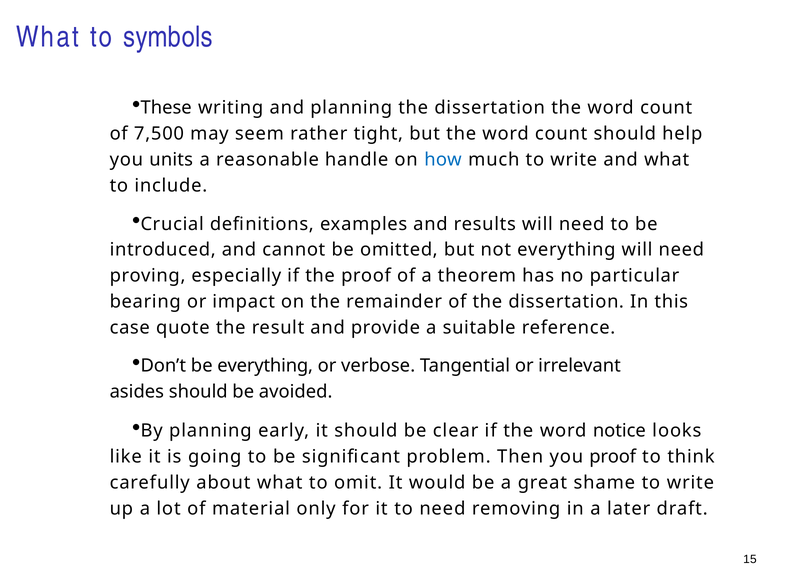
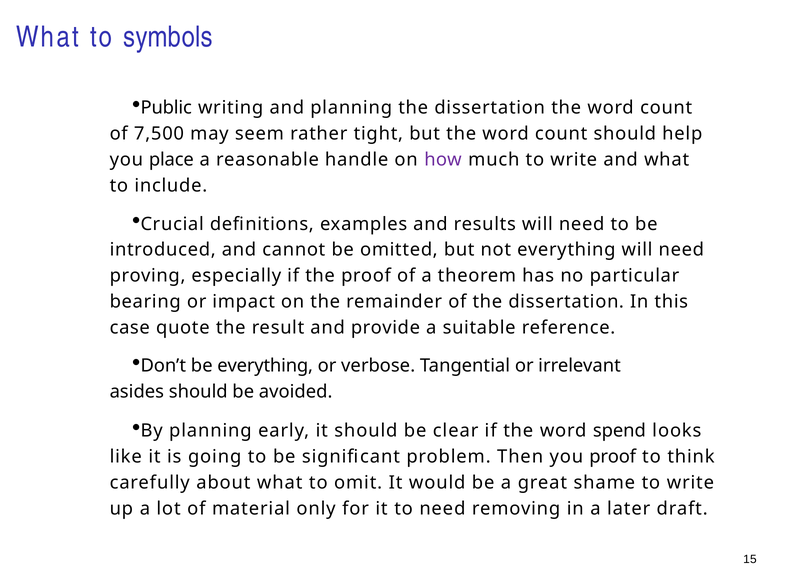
These: These -> Public (166, 108)
units: units -> place (171, 160)
how colour: blue -> purple (443, 160)
notice: notice -> spend (619, 431)
